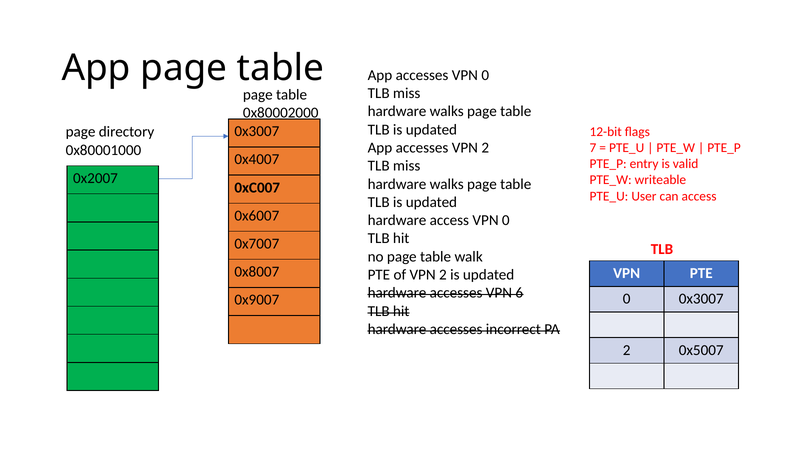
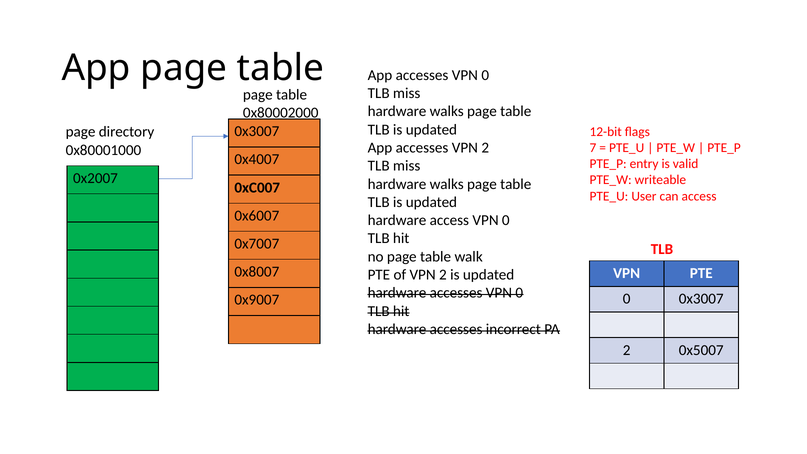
hardware accesses VPN 6: 6 -> 0 (519, 293)
